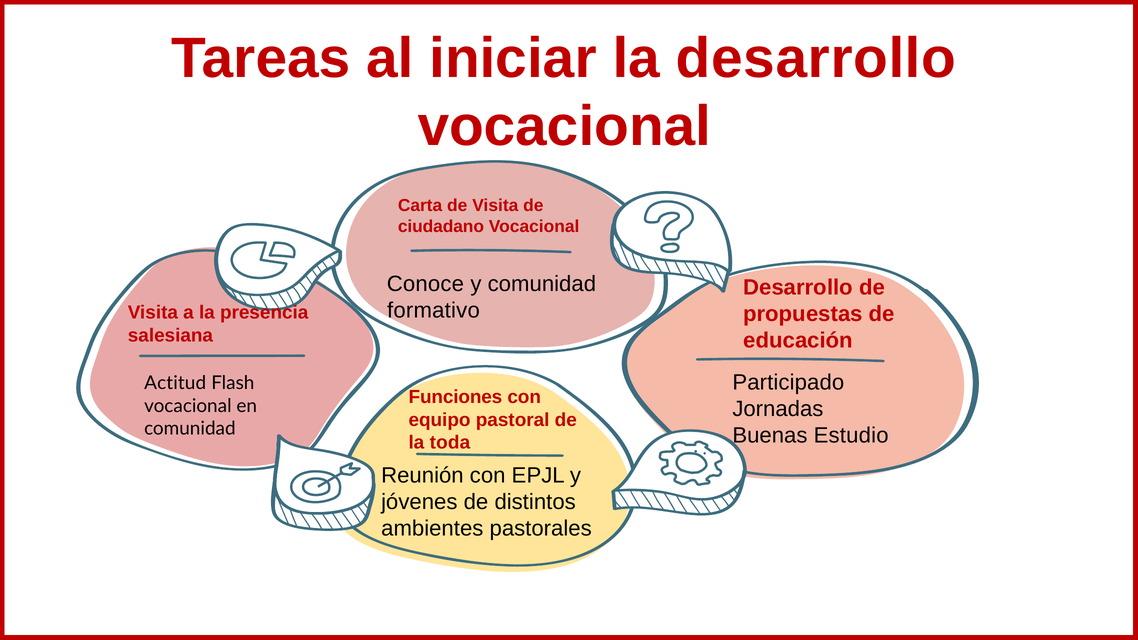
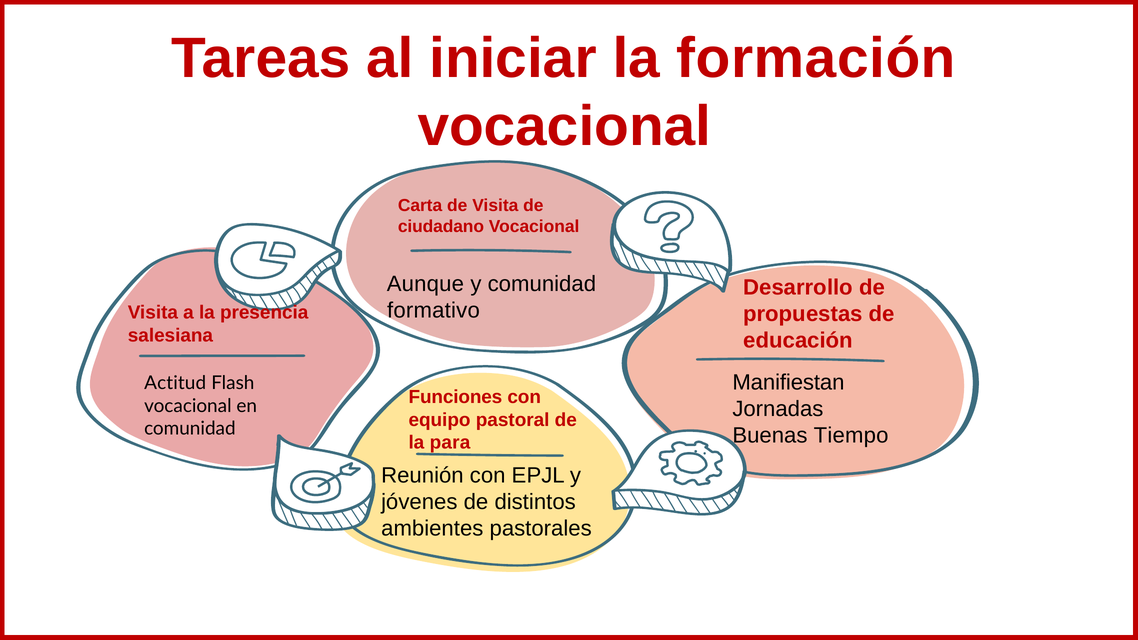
la desarrollo: desarrollo -> formación (816, 58)
Conoce: Conoce -> Aunque (425, 284)
Participado: Participado -> Manifiestan (788, 382)
Estudio: Estudio -> Tiempo (851, 436)
toda: toda -> para (450, 443)
